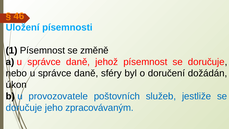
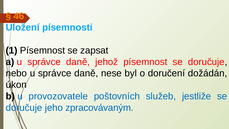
změně: změně -> zapsat (94, 50)
sféry: sféry -> nese (111, 73)
